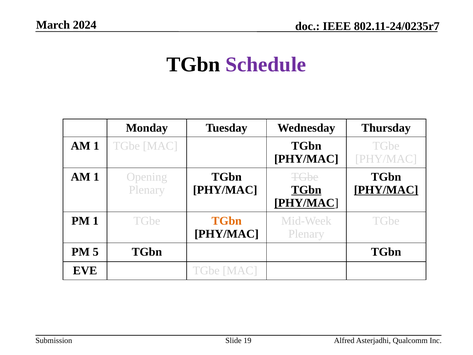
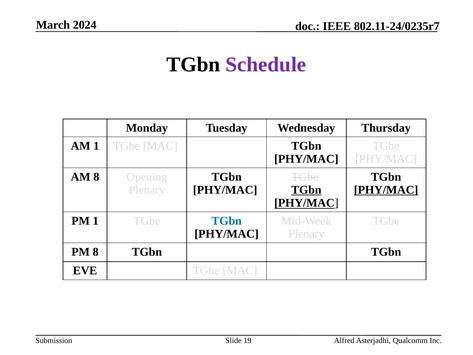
1: 1 -> 8 (96, 177)
TGbn colour: orange -> blue (227, 221)
PM 5: 5 -> 8 (96, 252)
